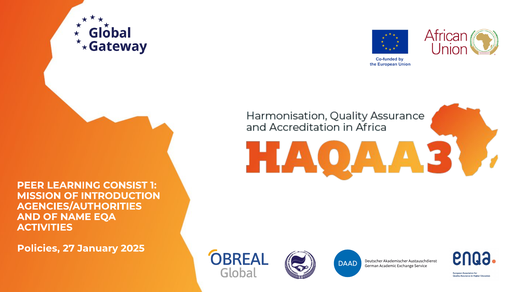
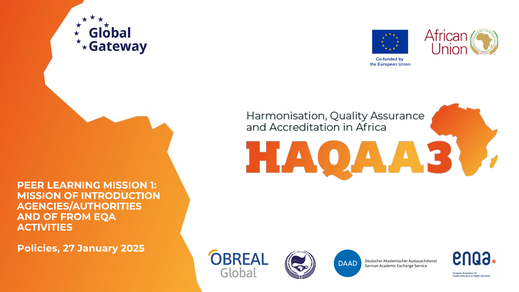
LEARNING CONSIST: CONSIST -> MISSION (125, 185)
NAME: NAME -> FROM (76, 217)
